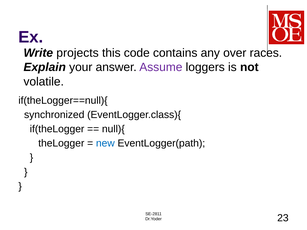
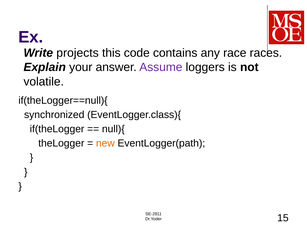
over: over -> race (235, 53)
new colour: blue -> orange (105, 143)
23: 23 -> 15 (283, 218)
